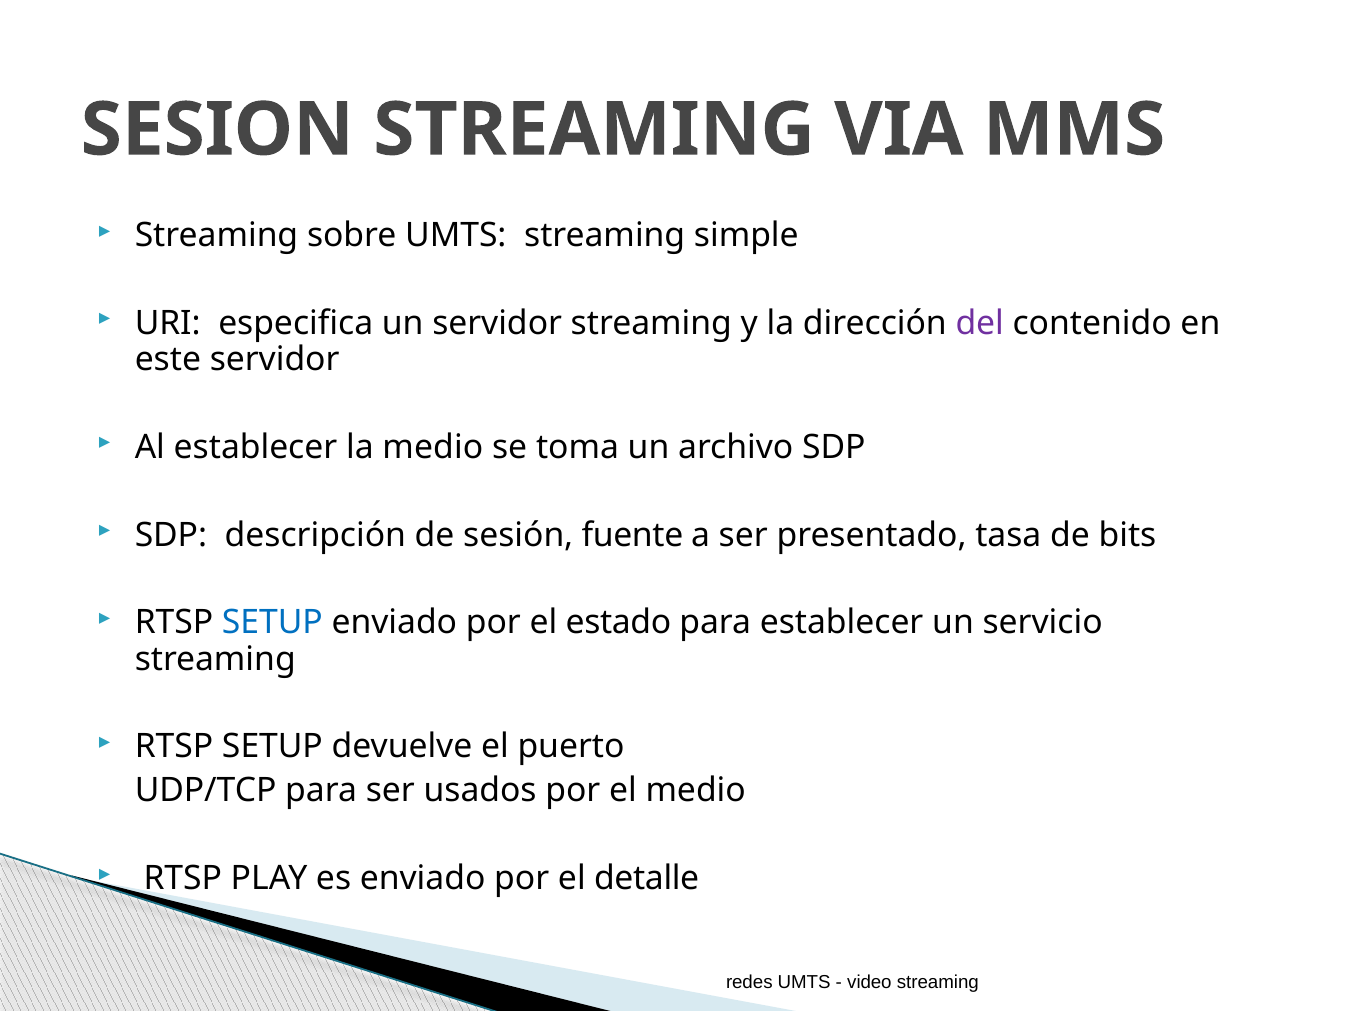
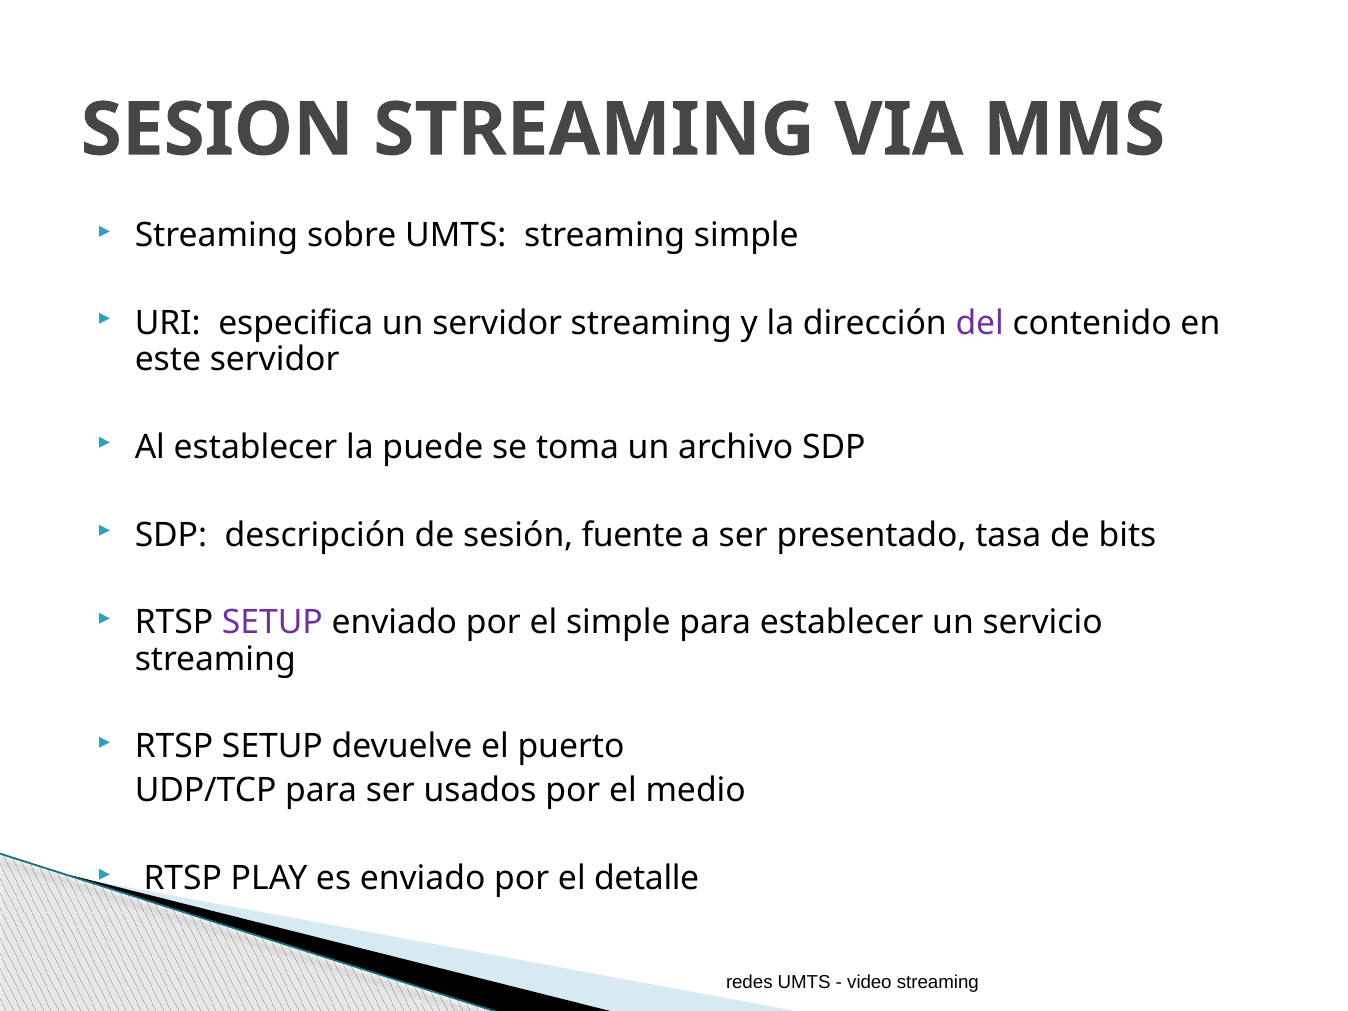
la medio: medio -> puede (433, 447)
SETUP colour: blue -> purple (272, 623)
el estado: estado -> simple (618, 623)
